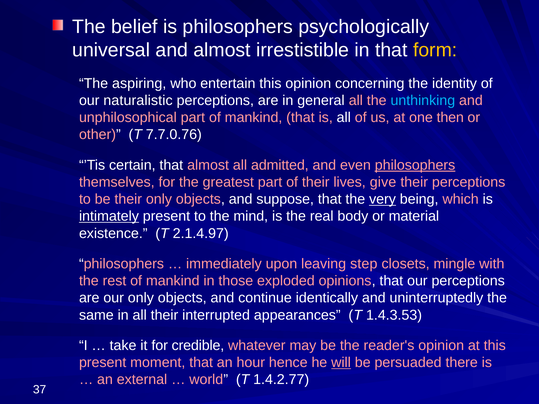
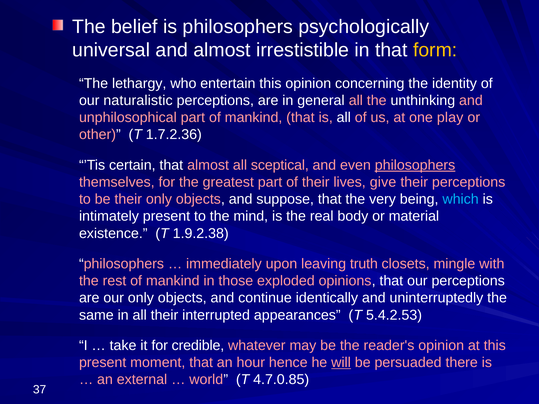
aspiring: aspiring -> lethargy (139, 84)
unthinking colour: light blue -> white (423, 101)
then: then -> play (450, 118)
7.7.0.76: 7.7.0.76 -> 1.7.2.36 (174, 135)
admitted: admitted -> sceptical (280, 165)
very underline: present -> none (382, 199)
which colour: pink -> light blue (461, 199)
intimately underline: present -> none (109, 216)
2.1.4.97: 2.1.4.97 -> 1.9.2.38 (201, 233)
step: step -> truth (364, 264)
1.4.3.53: 1.4.3.53 -> 5.4.2.53 (394, 315)
1.4.2.77: 1.4.2.77 -> 4.7.0.85 (281, 380)
